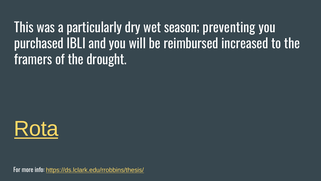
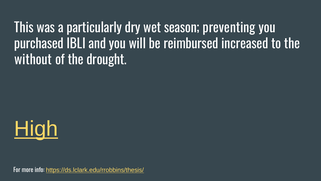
framers: framers -> without (33, 60)
Rota: Rota -> High (36, 128)
